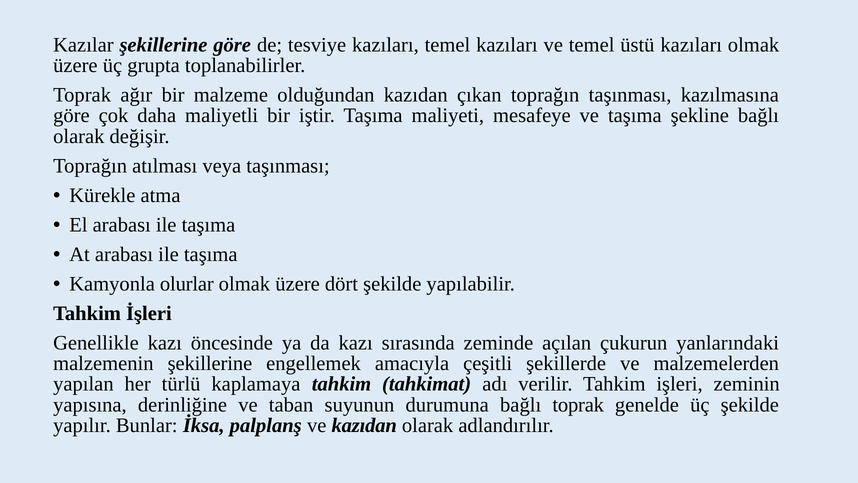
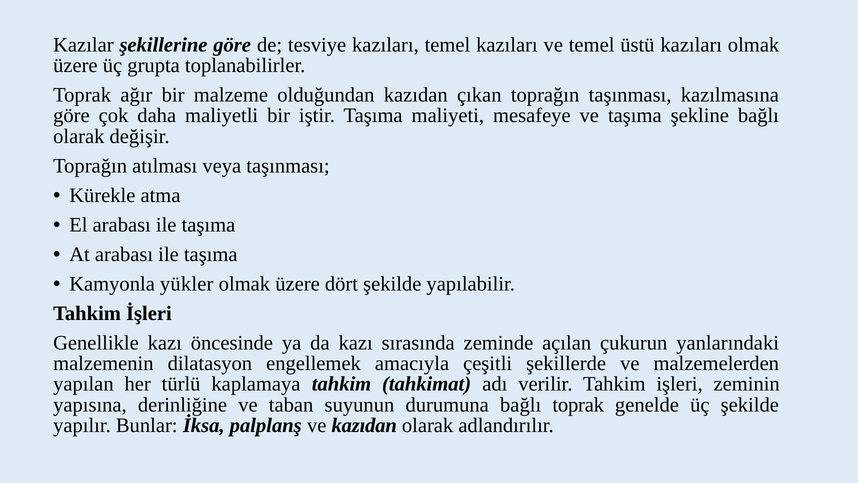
olurlar: olurlar -> yükler (187, 284)
malzemenin şekillerine: şekillerine -> dilatasyon (210, 363)
